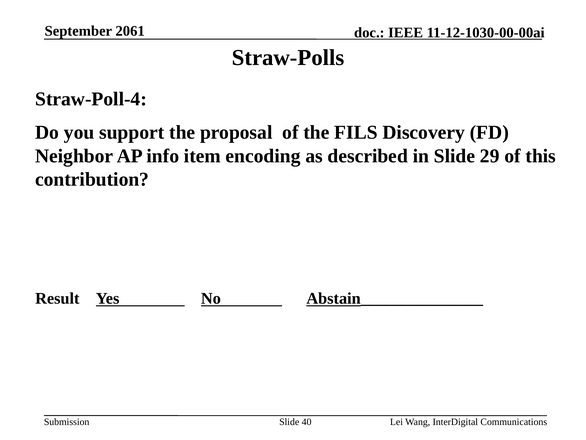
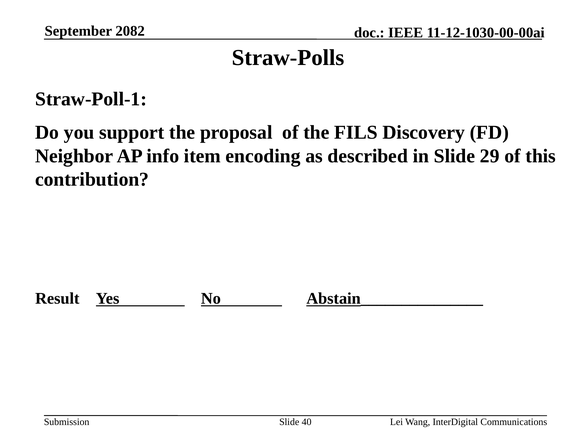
2061: 2061 -> 2082 (130, 31)
Straw-Poll-4: Straw-Poll-4 -> Straw-Poll-1 (91, 99)
